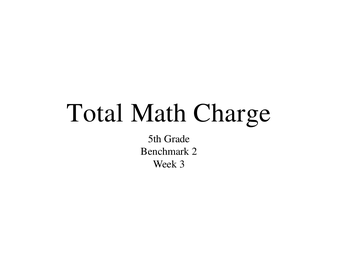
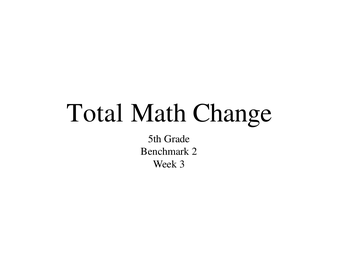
Charge: Charge -> Change (232, 113)
